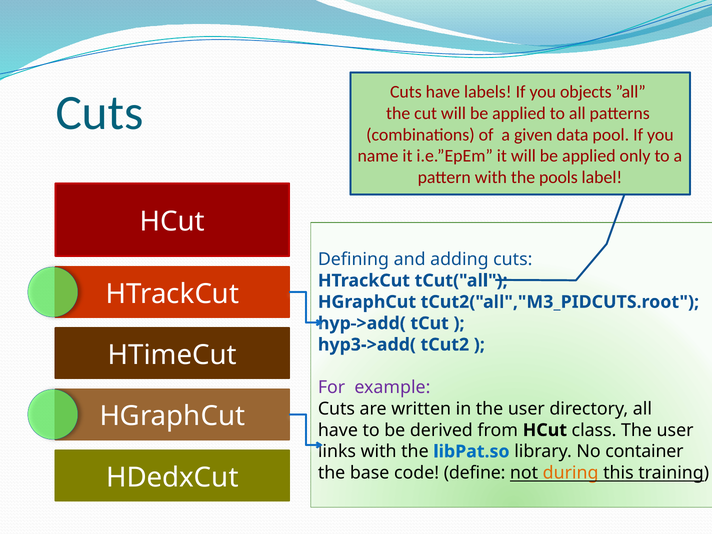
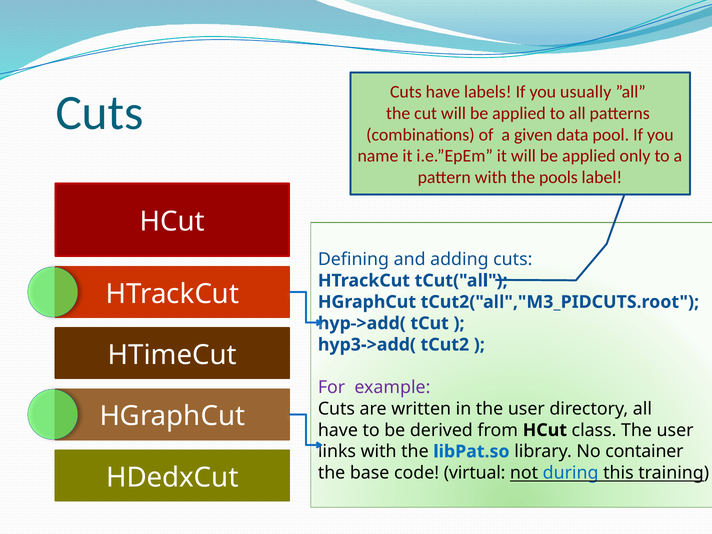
objects: objects -> usually (586, 92)
define: define -> virtual (475, 473)
during colour: orange -> blue (571, 473)
